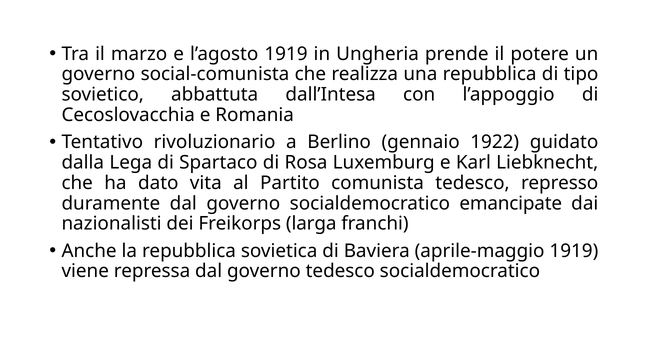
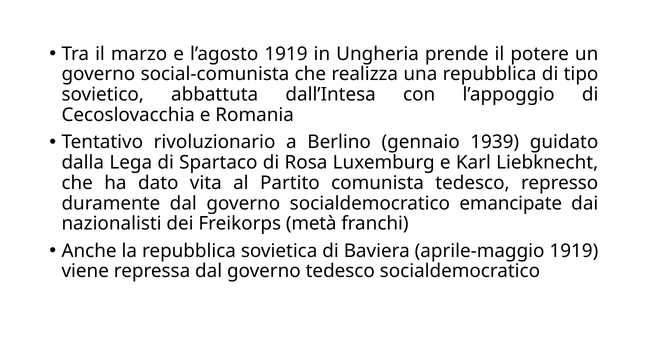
1922: 1922 -> 1939 (495, 142)
larga: larga -> metà (311, 224)
